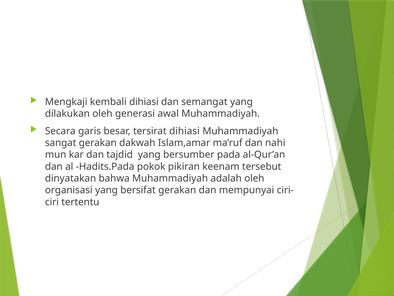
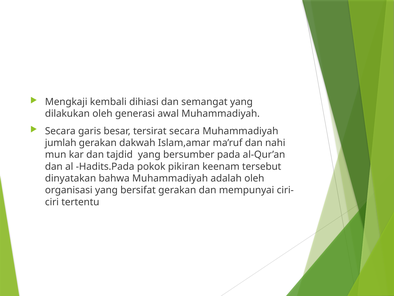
tersirat dihiasi: dihiasi -> secara (184, 131)
sangat: sangat -> jumlah (61, 143)
